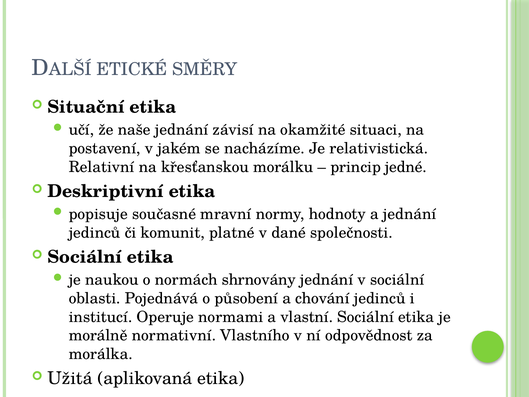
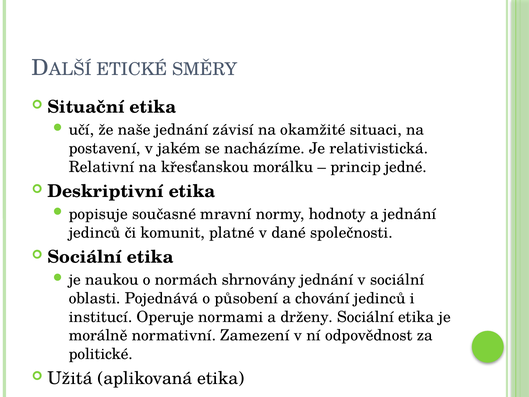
vlastní: vlastní -> drženy (307, 317)
Vlastního: Vlastního -> Zamezení (255, 335)
morálka: morálka -> politické (101, 354)
